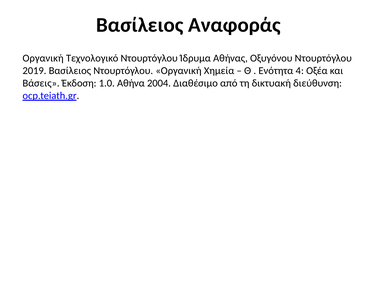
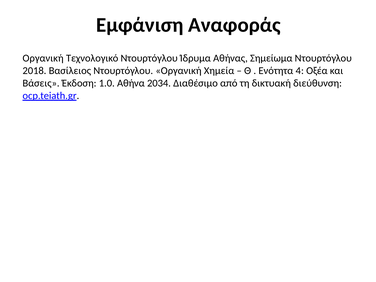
Βασίλειος: Βασίλειος -> Εμφάνιση (140, 25)
Οξυγόνου: Οξυγόνου -> Σημείωμα (271, 58)
2019: 2019 -> 2018 (34, 71)
2004: 2004 -> 2034 (159, 83)
